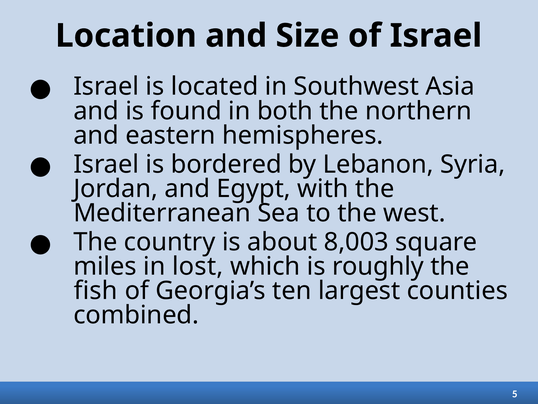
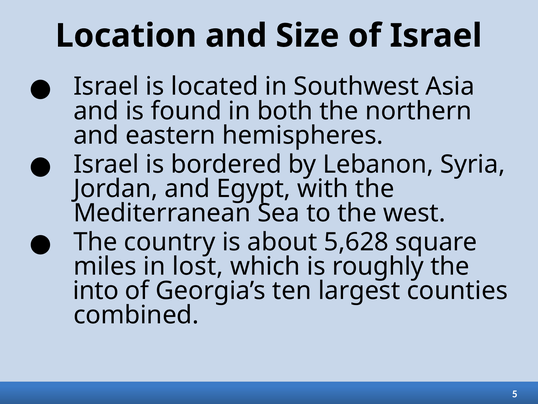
8,003: 8,003 -> 5,628 (356, 242)
fish: fish -> into (96, 290)
